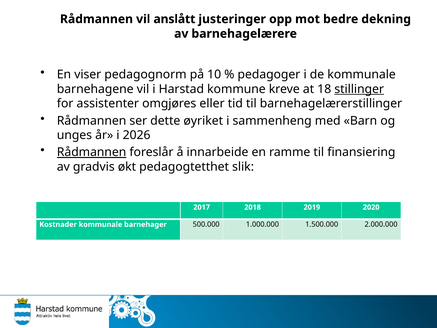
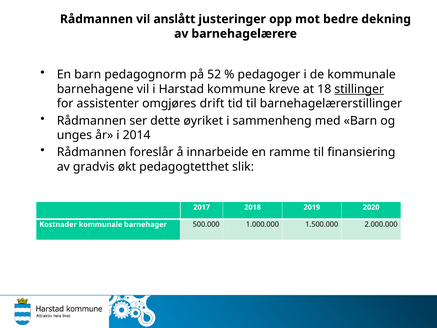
En viser: viser -> barn (88, 74)
10: 10 -> 52 (214, 74)
eller: eller -> drift (212, 104)
2026: 2026 -> 2014 (137, 135)
Rådmannen underline: present -> none (92, 152)
